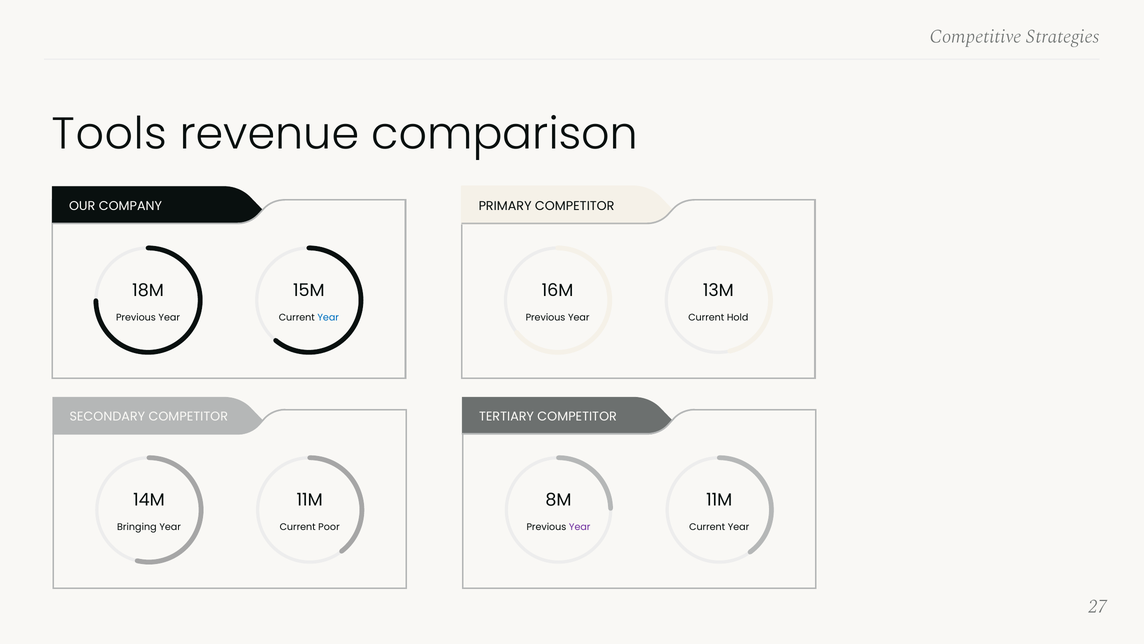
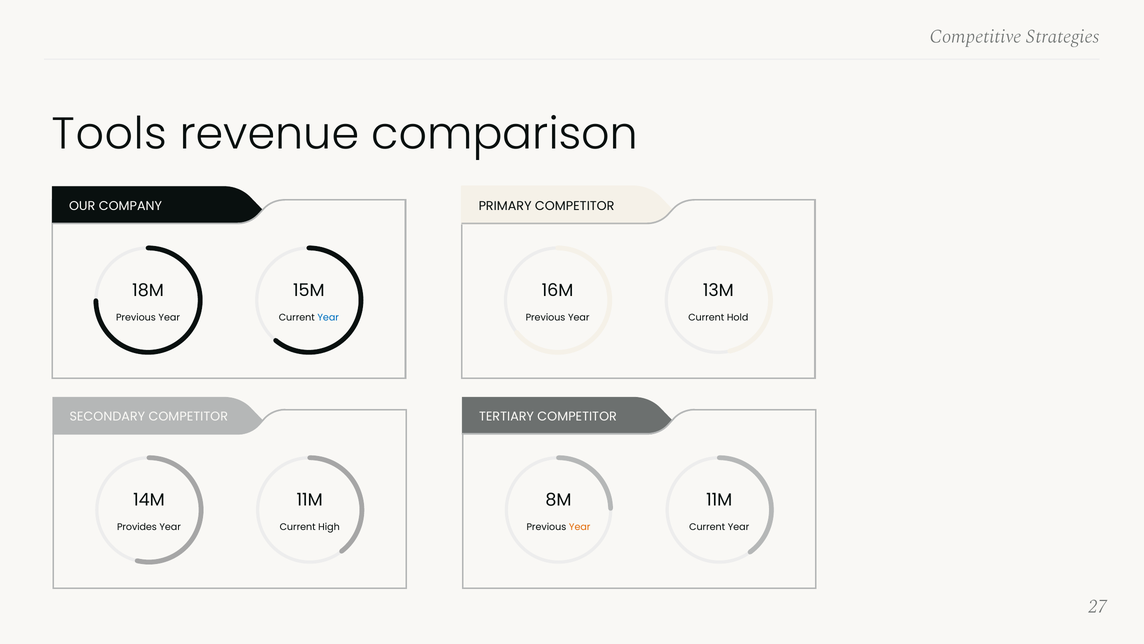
Bringing: Bringing -> Provides (137, 527)
Poor: Poor -> High (329, 527)
Year colour: purple -> orange (580, 527)
